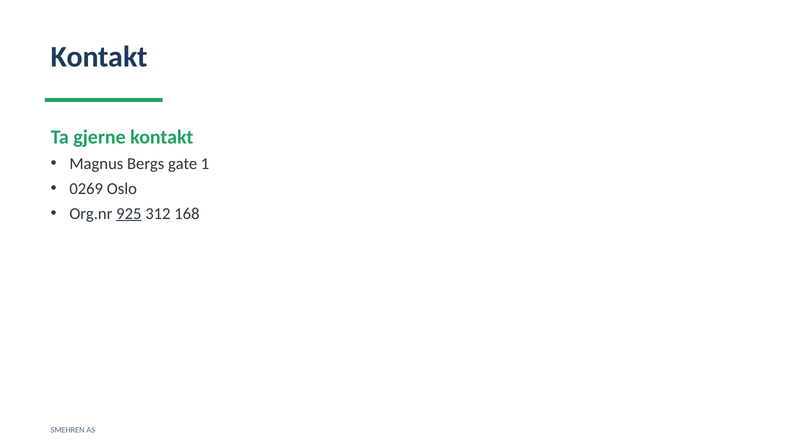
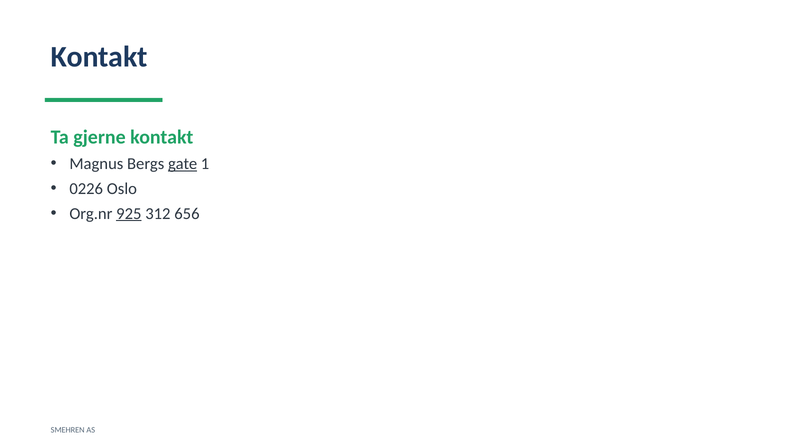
gate underline: none -> present (183, 164)
0269: 0269 -> 0226 (86, 189)
168: 168 -> 656 (187, 214)
